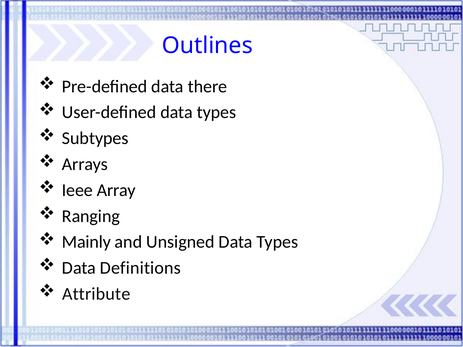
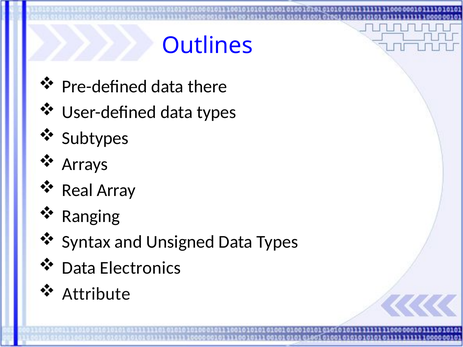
Ieee: Ieee -> Real (77, 190)
Mainly: Mainly -> Syntax (86, 242)
Definitions: Definitions -> Electronics (140, 268)
